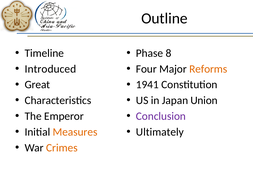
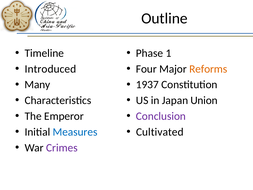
8: 8 -> 1 (168, 53)
Great: Great -> Many (37, 85)
1941: 1941 -> 1937 (147, 85)
Measures colour: orange -> blue (75, 132)
Ultimately: Ultimately -> Cultivated (160, 132)
Crimes colour: orange -> purple (62, 148)
